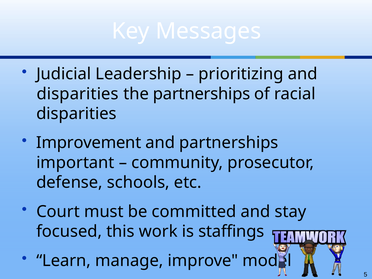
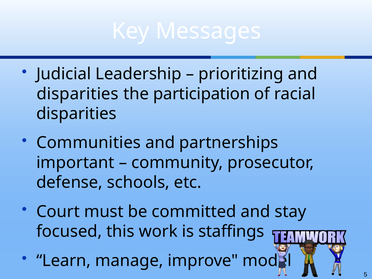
the partnerships: partnerships -> participation (202, 94)
Improvement: Improvement -> Communities (89, 143)
